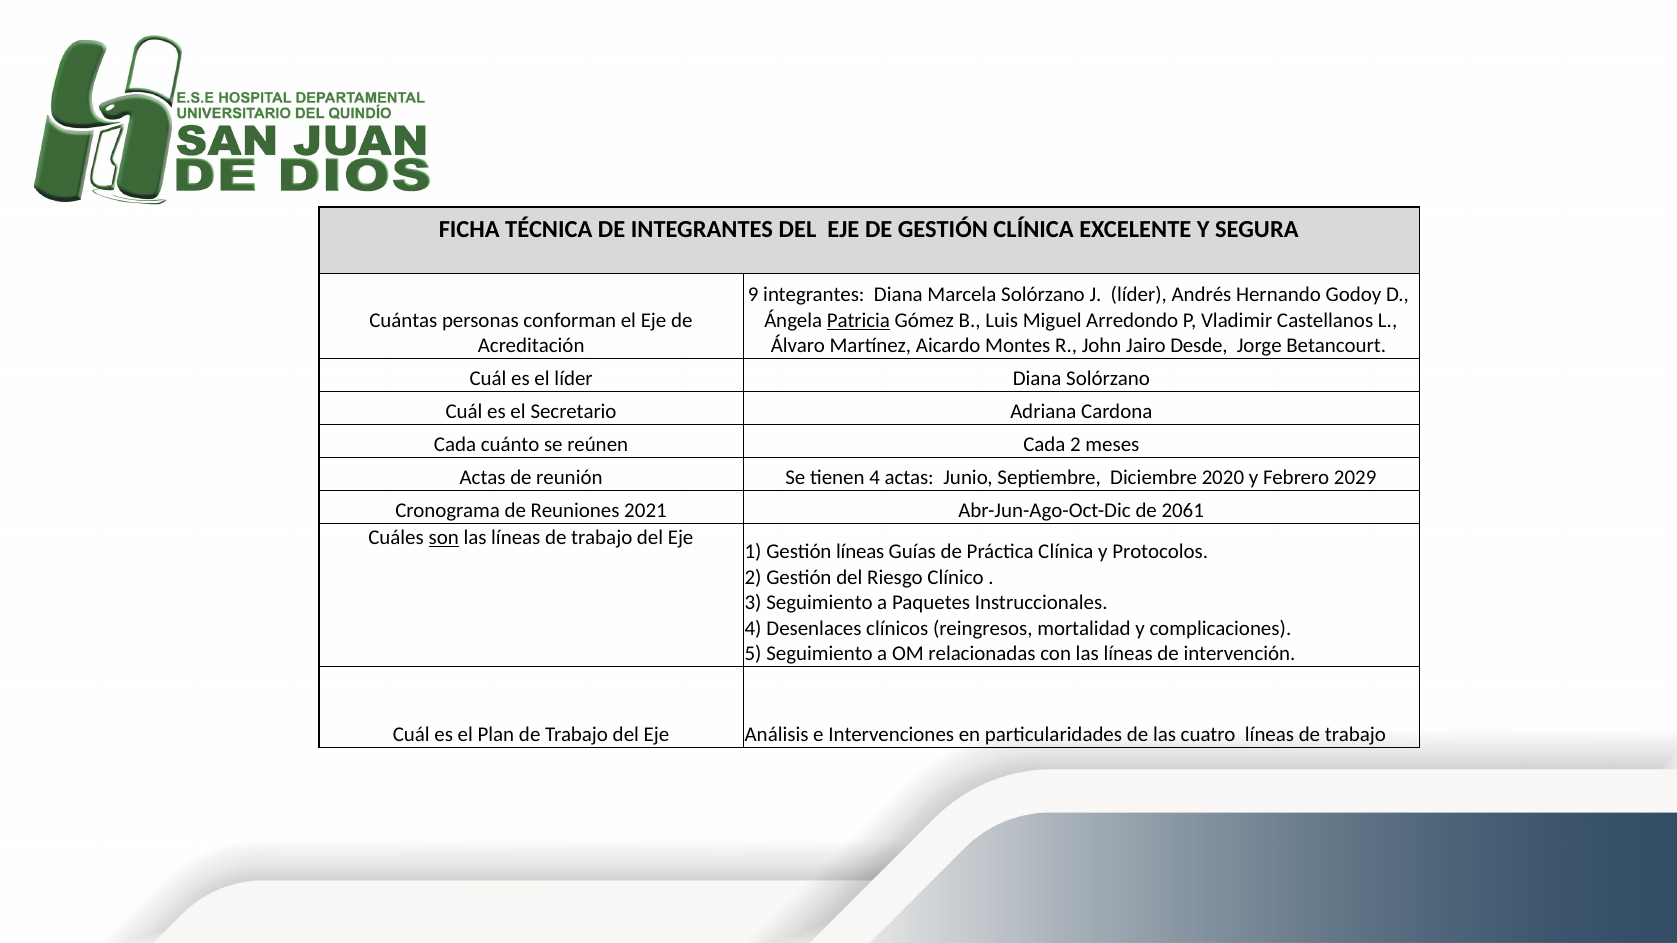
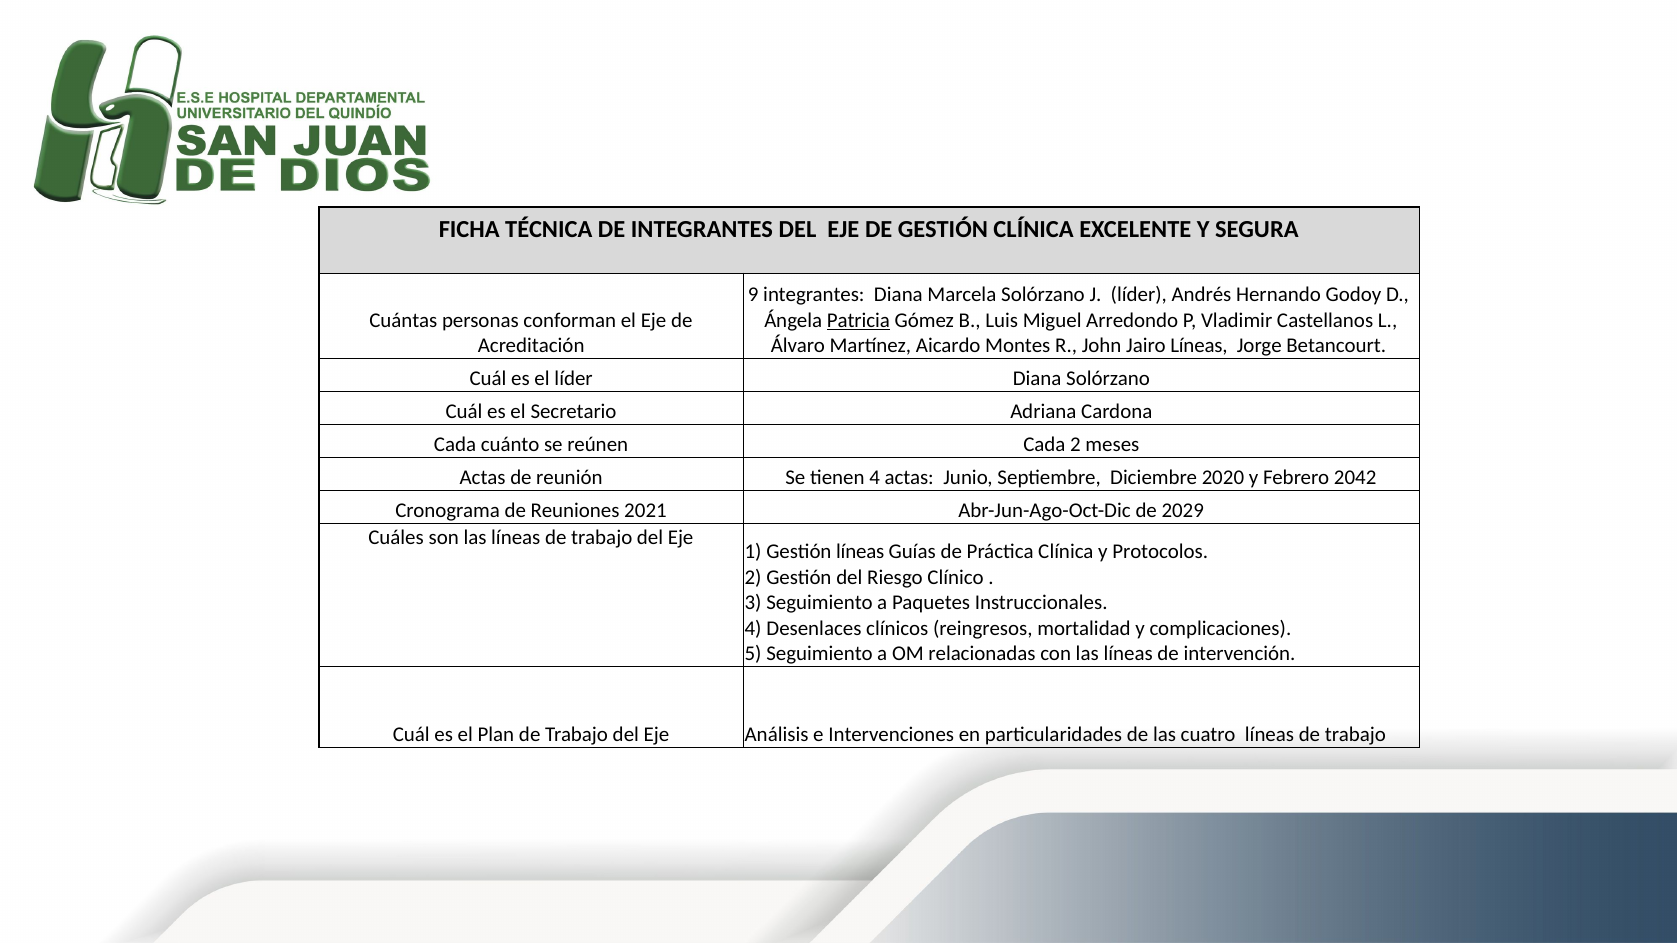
Jairo Desde: Desde -> Líneas (1199, 346)
2029: 2029 -> 2042 (1355, 478)
2061: 2061 -> 2029 (1183, 511)
son underline: present -> none (444, 538)
